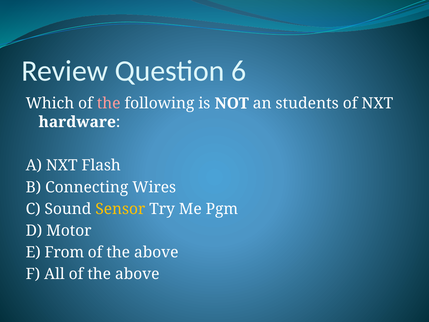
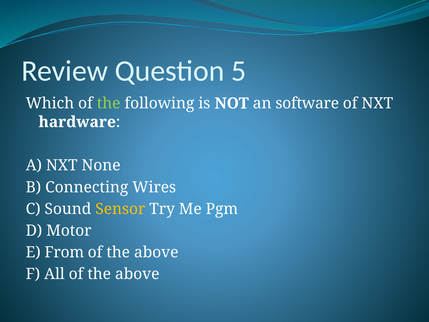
6: 6 -> 5 (239, 71)
the colour: pink -> light green (109, 103)
students: students -> software (307, 103)
Flash: Flash -> None (101, 165)
